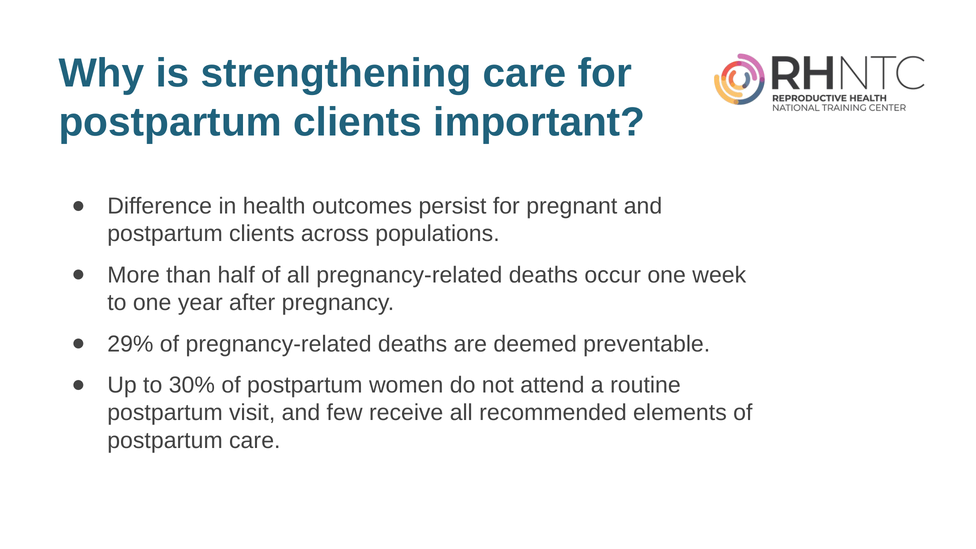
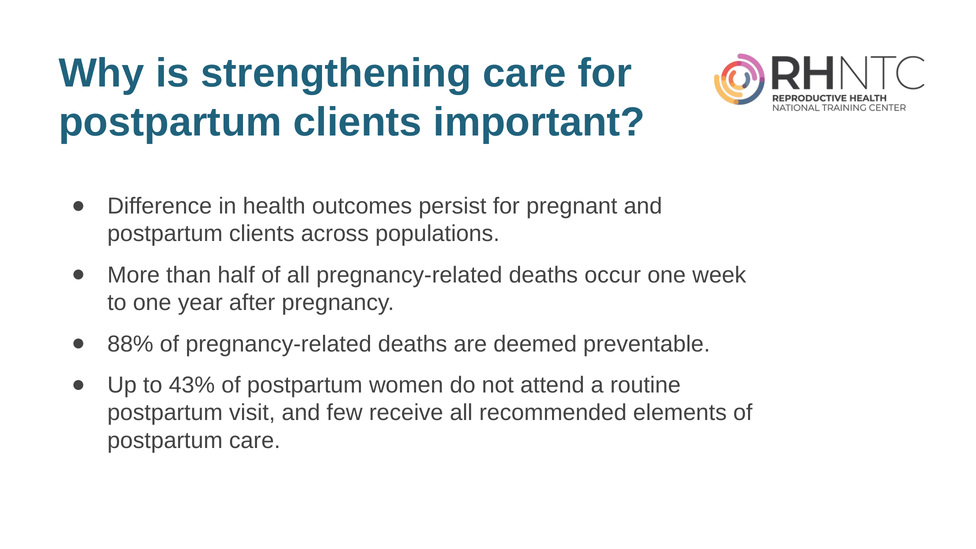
29%: 29% -> 88% (130, 344)
30%: 30% -> 43% (192, 385)
